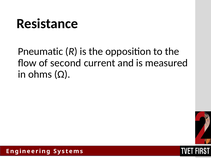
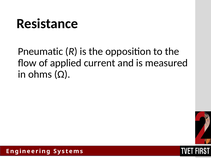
second: second -> applied (66, 63)
